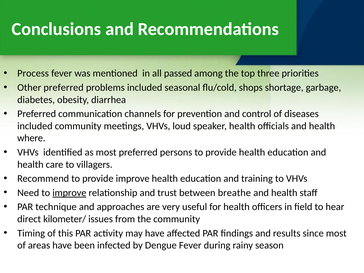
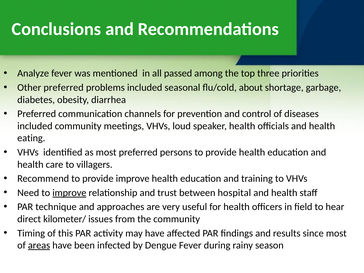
Process: Process -> Analyze (33, 73)
shops: shops -> about (251, 88)
where: where -> eating (31, 138)
breathe: breathe -> hospital (234, 193)
areas underline: none -> present (39, 245)
